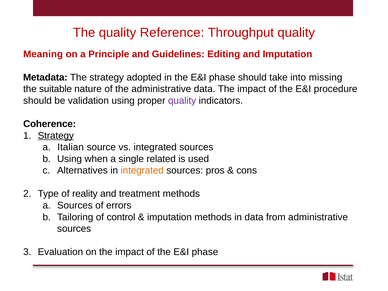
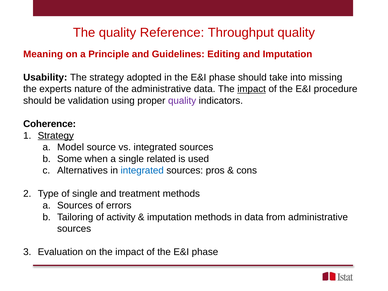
Metadata: Metadata -> Usability (45, 77)
suitable: suitable -> experts (55, 89)
impact underline: none -> present (252, 89)
Italian: Italian -> Model (71, 147)
Using: Using -> Some (70, 159)
integrated colour: orange -> blue (142, 171)
of reality: reality -> single (85, 194)
control: control -> activity (121, 217)
